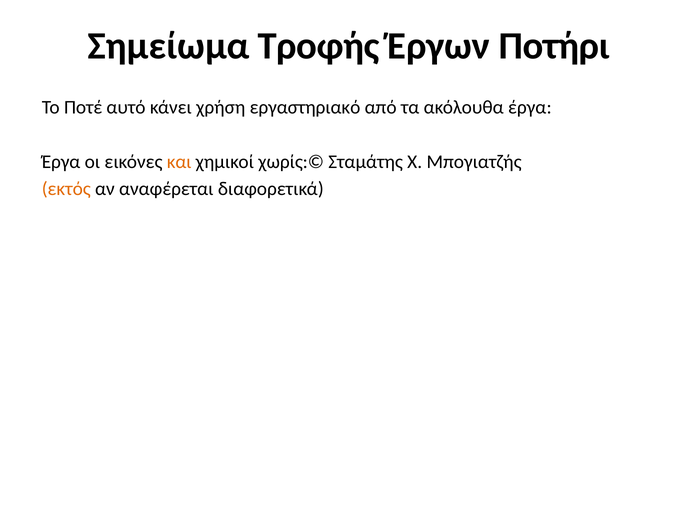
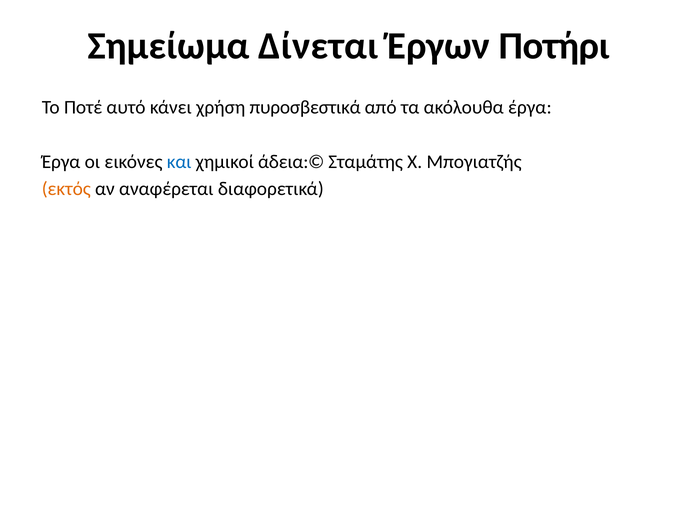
Τροφής: Τροφής -> Δίνεται (318, 46)
εργαστηριακό: εργαστηριακό -> πυροσβεστικά (305, 108)
και colour: orange -> blue (179, 162)
χωρίς:©: χωρίς:© -> άδεια:© (291, 162)
